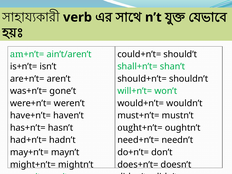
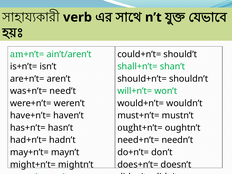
gone’t: gone’t -> need’t (63, 91)
